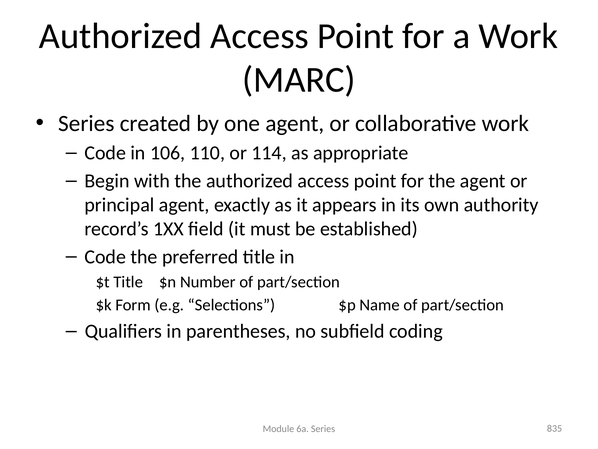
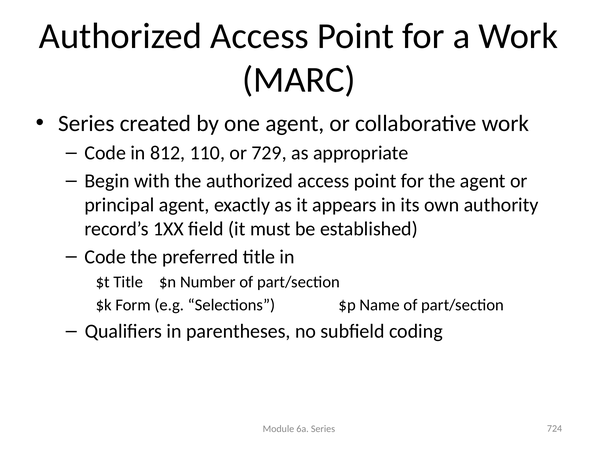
106: 106 -> 812 (168, 153)
114: 114 -> 729 (269, 153)
835: 835 -> 724 (555, 428)
